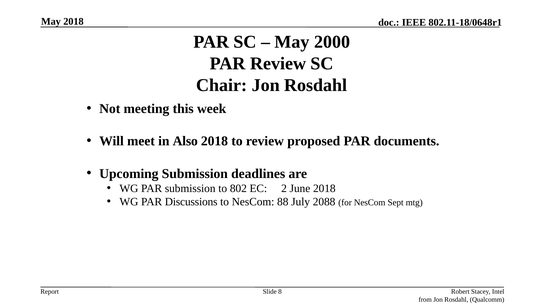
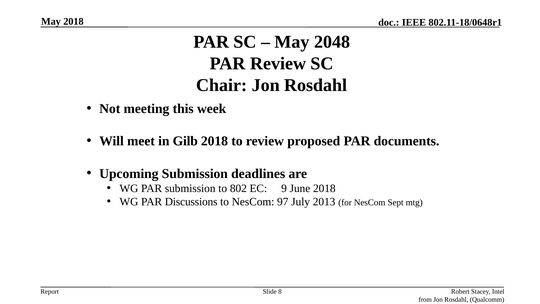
2000: 2000 -> 2048 (332, 42)
Also: Also -> Gilb (185, 141)
2: 2 -> 9 (284, 188)
88: 88 -> 97 (283, 202)
2088: 2088 -> 2013 (324, 202)
